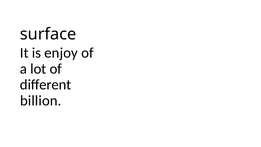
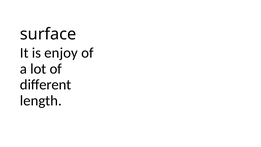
billion: billion -> length (41, 100)
